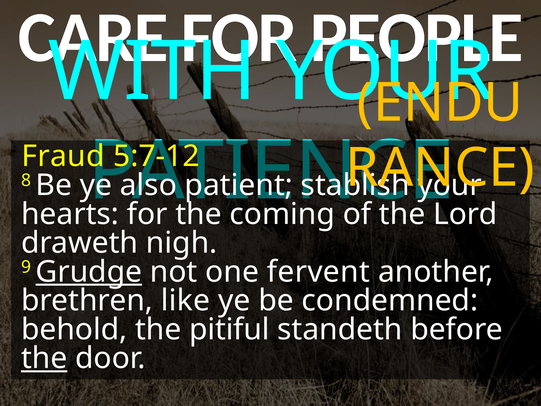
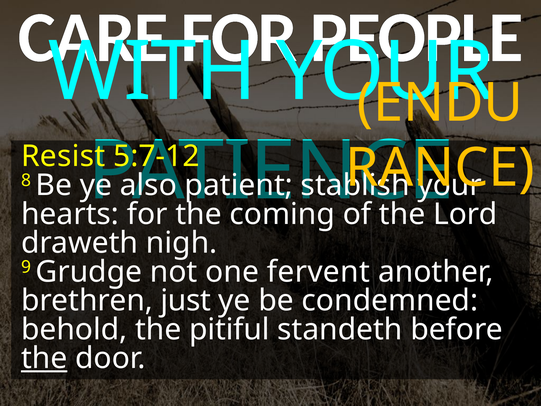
Fraud: Fraud -> Resist (63, 156)
Grudge underline: present -> none (89, 272)
like: like -> just (186, 300)
